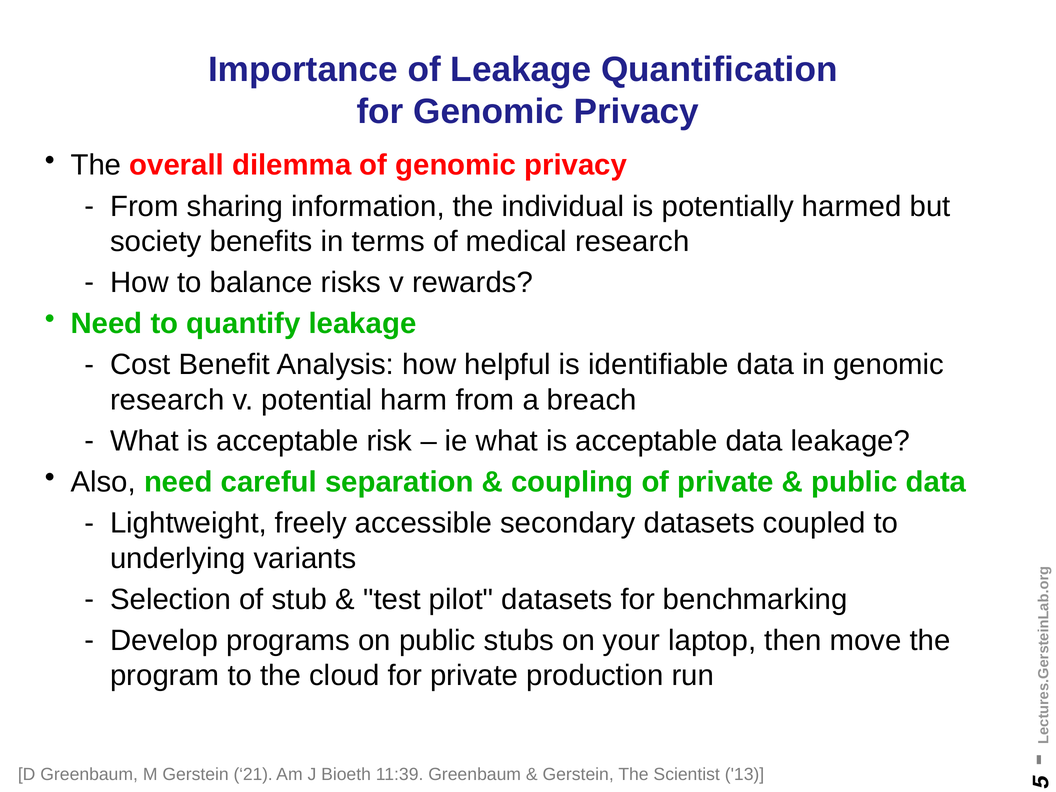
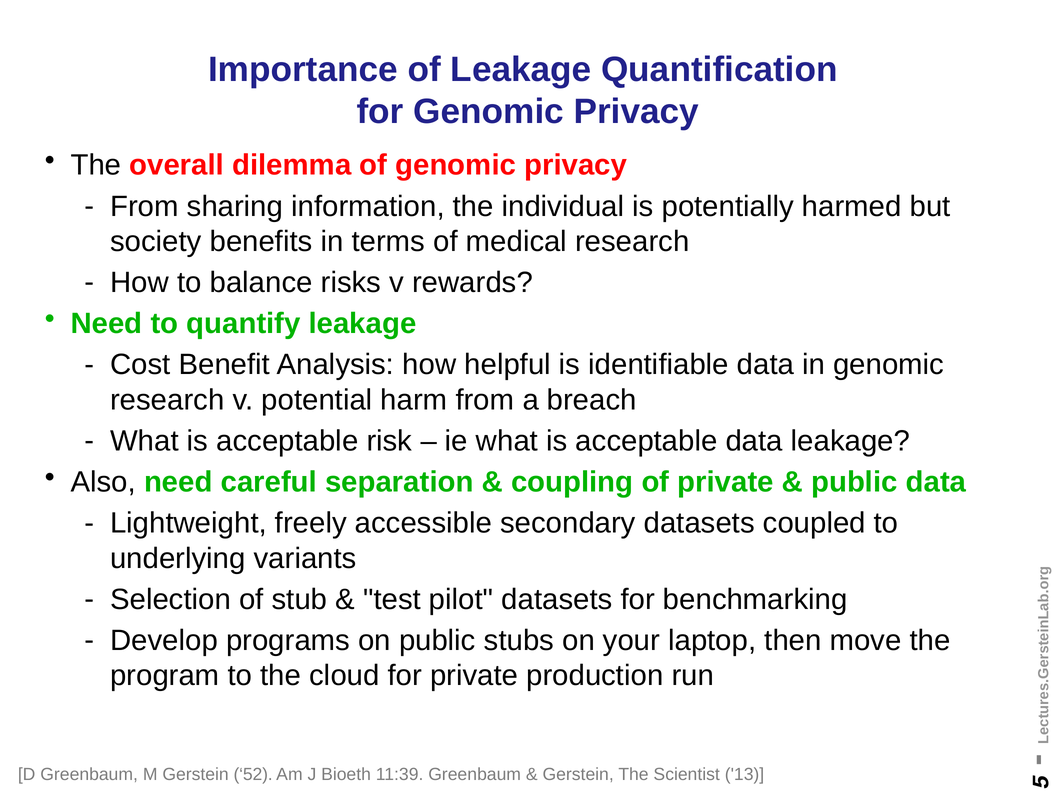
21: 21 -> 52 (253, 775)
